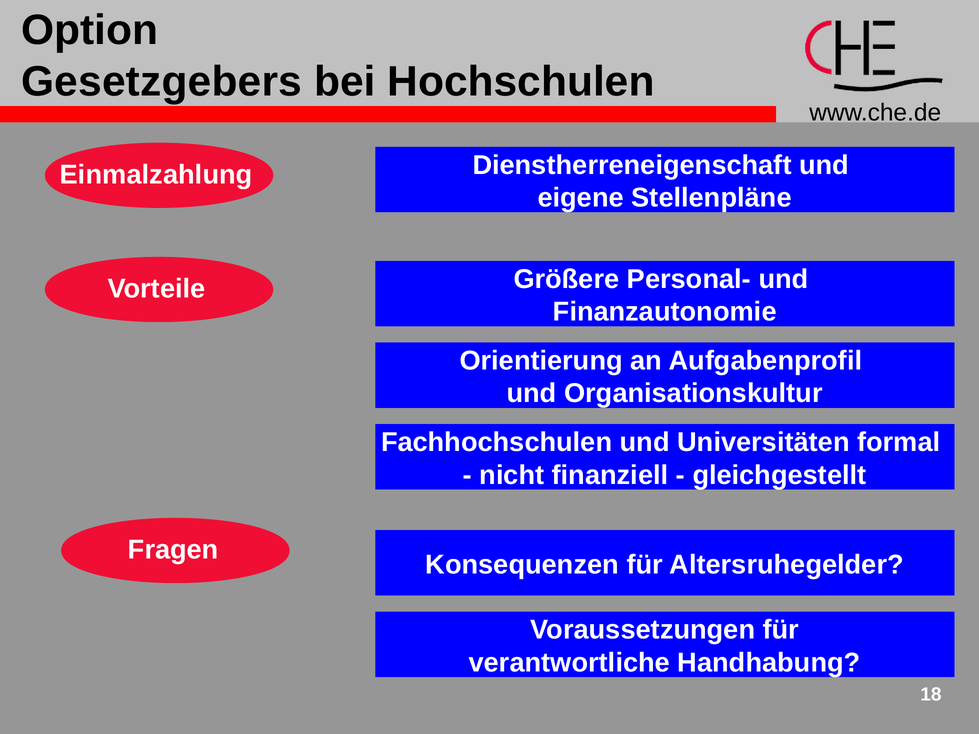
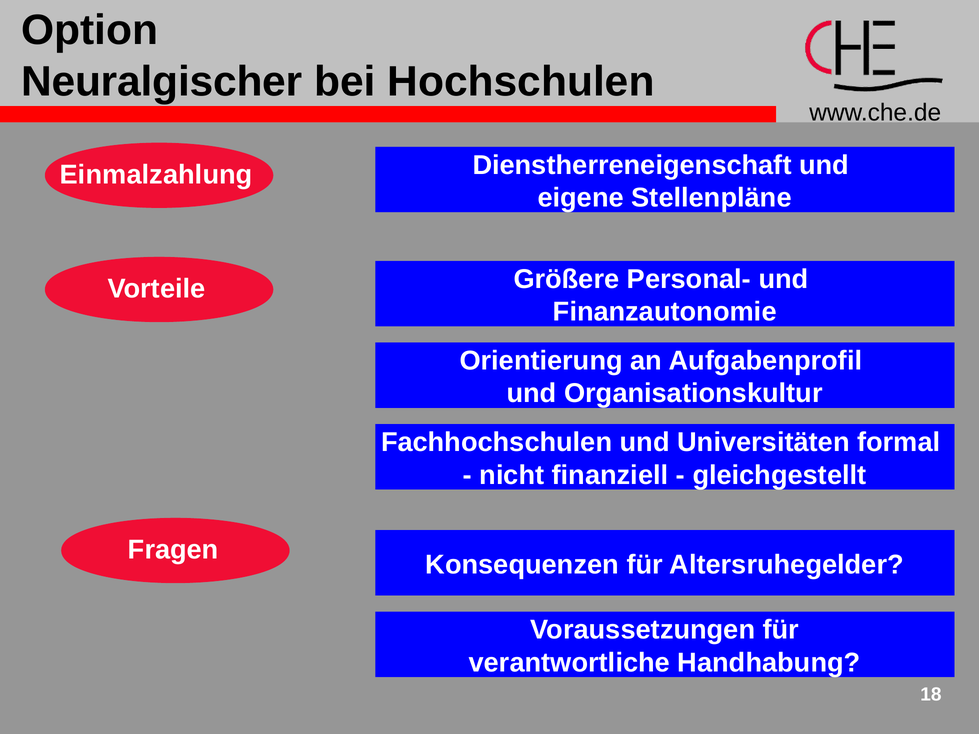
Gesetzgebers: Gesetzgebers -> Neuralgischer (162, 82)
